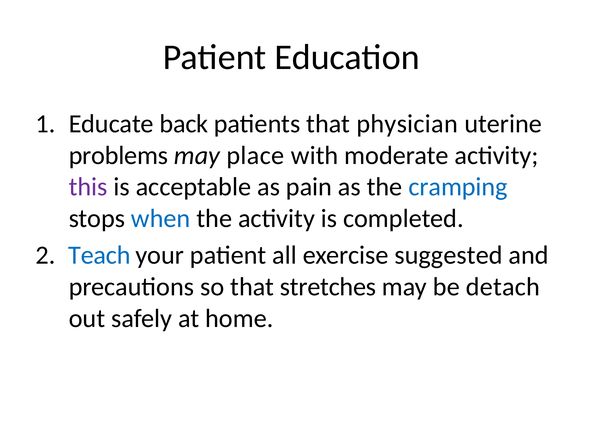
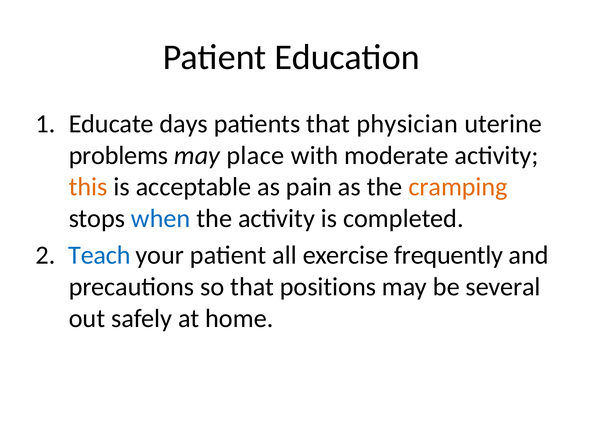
back: back -> days (184, 124)
this colour: purple -> orange (88, 187)
cramping colour: blue -> orange (458, 187)
suggested: suggested -> frequently (449, 255)
stretches: stretches -> positions (328, 287)
detach: detach -> several (503, 287)
